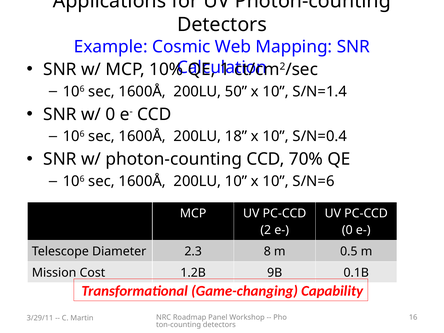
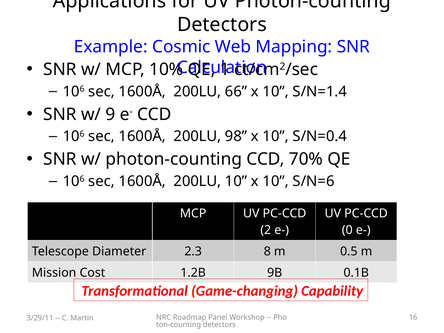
50: 50 -> 66 (236, 92)
w/ 0: 0 -> 9 (110, 114)
18: 18 -> 98 (236, 136)
